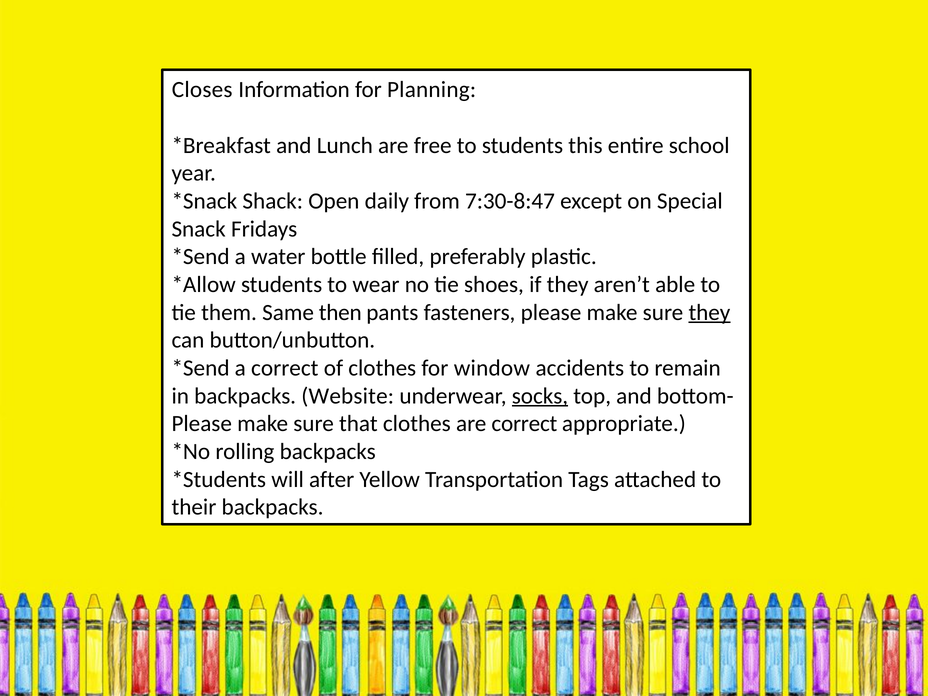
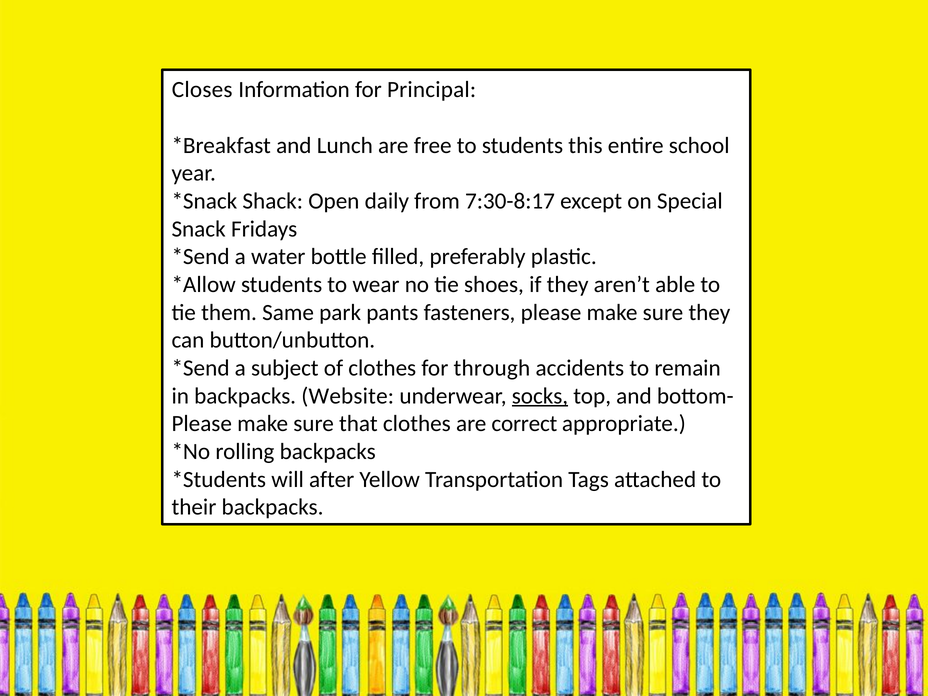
Planning: Planning -> Principal (432, 90)
7:30-8:47: 7:30-8:47 -> 7:30-8:17 (510, 201)
then: then -> park (340, 312)
they underline: present -> none (709, 312)
a correct: correct -> subject (285, 368)
window: window -> through (492, 368)
